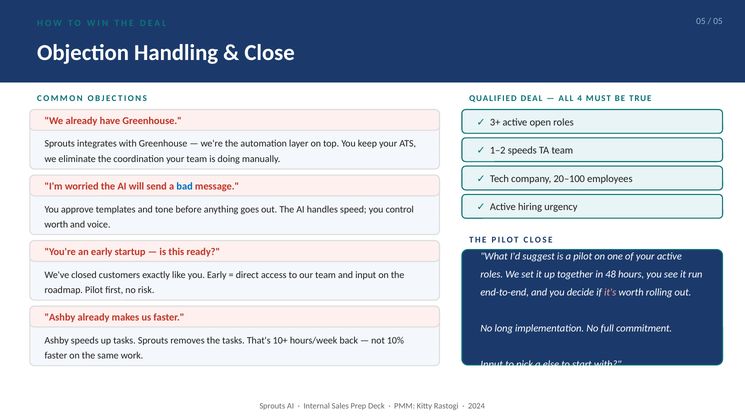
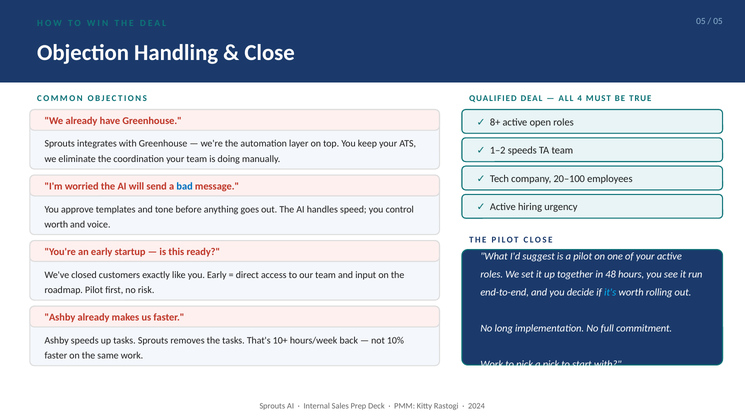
3+: 3+ -> 8+ (495, 122)
it's colour: pink -> light blue (610, 292)
Input: Input -> Work (492, 364)
a else: else -> pick (551, 364)
